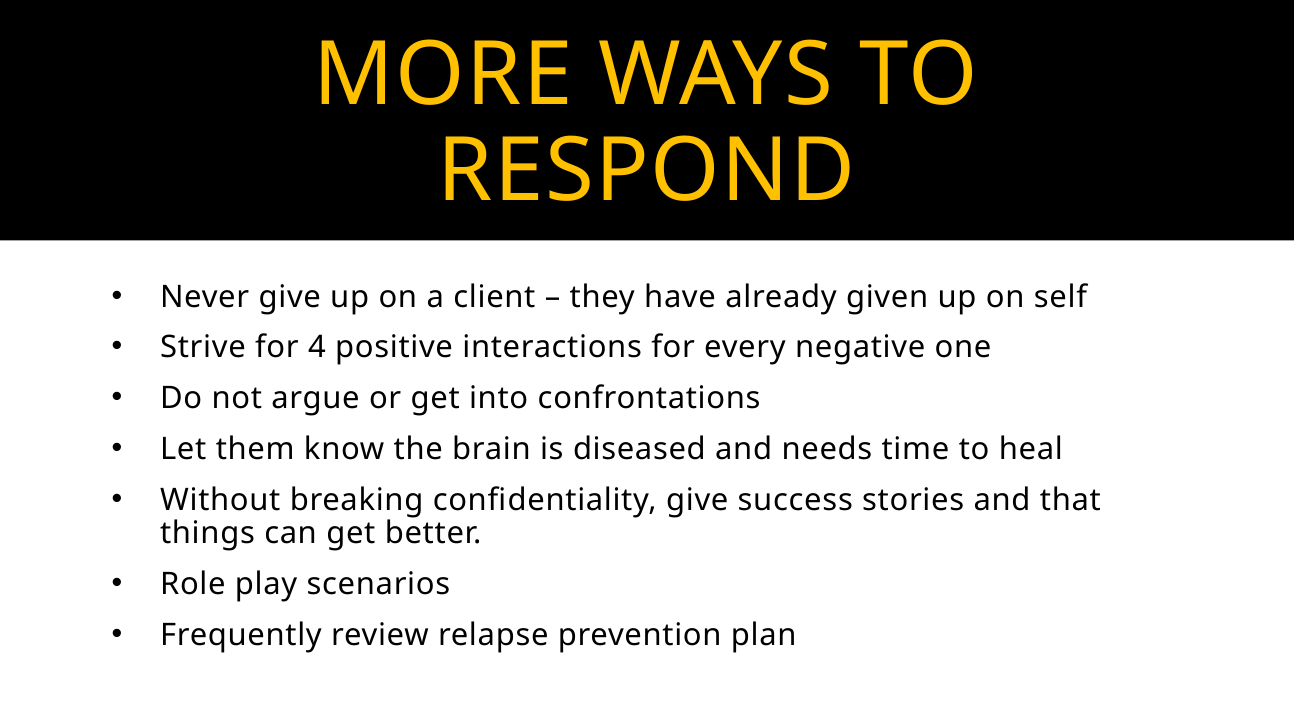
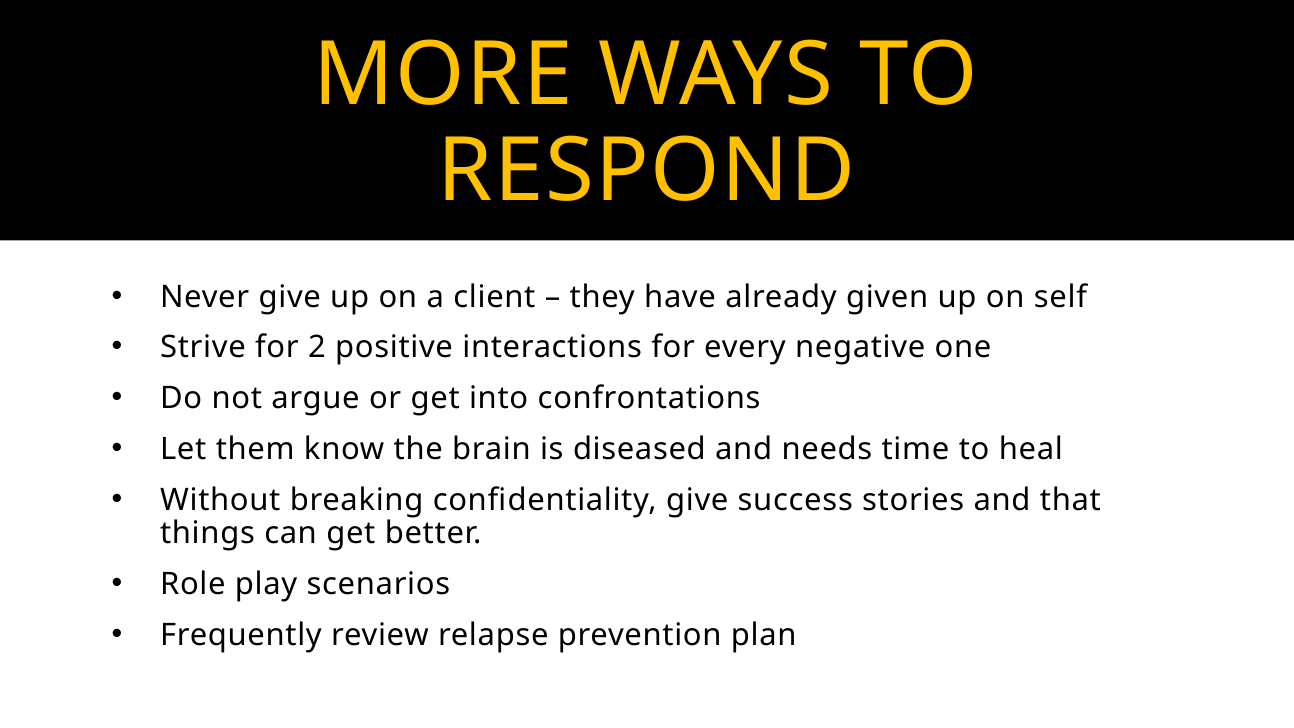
4: 4 -> 2 (317, 348)
